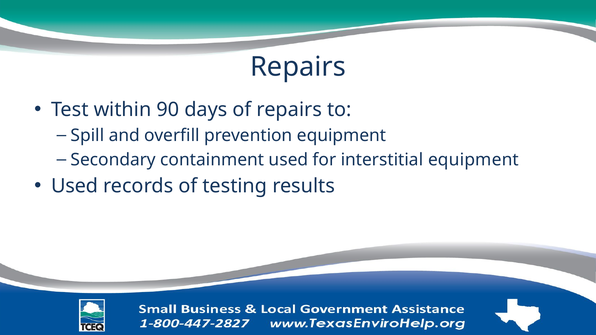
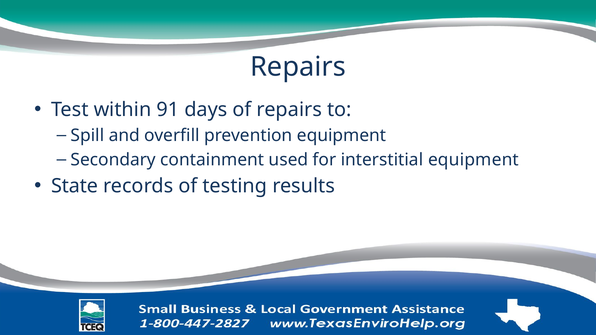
90: 90 -> 91 (168, 110)
Used: Used -> State (75, 186)
